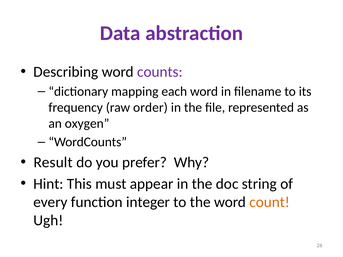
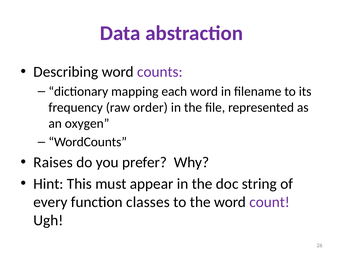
Result: Result -> Raises (53, 163)
integer: integer -> classes (148, 202)
count colour: orange -> purple (270, 202)
